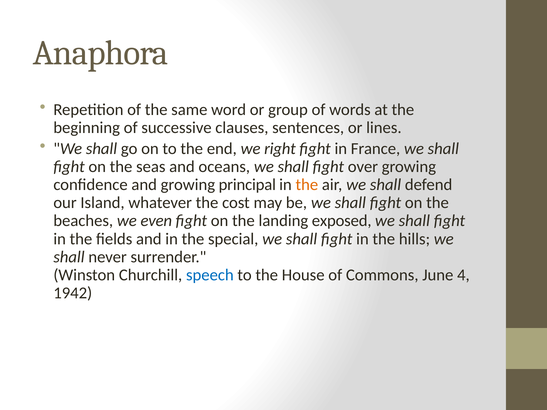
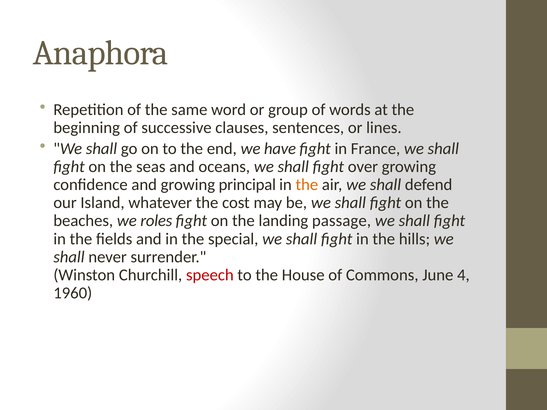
right: right -> have (280, 149)
even: even -> roles (156, 221)
exposed: exposed -> passage (342, 221)
speech colour: blue -> red (210, 275)
1942: 1942 -> 1960 (73, 293)
